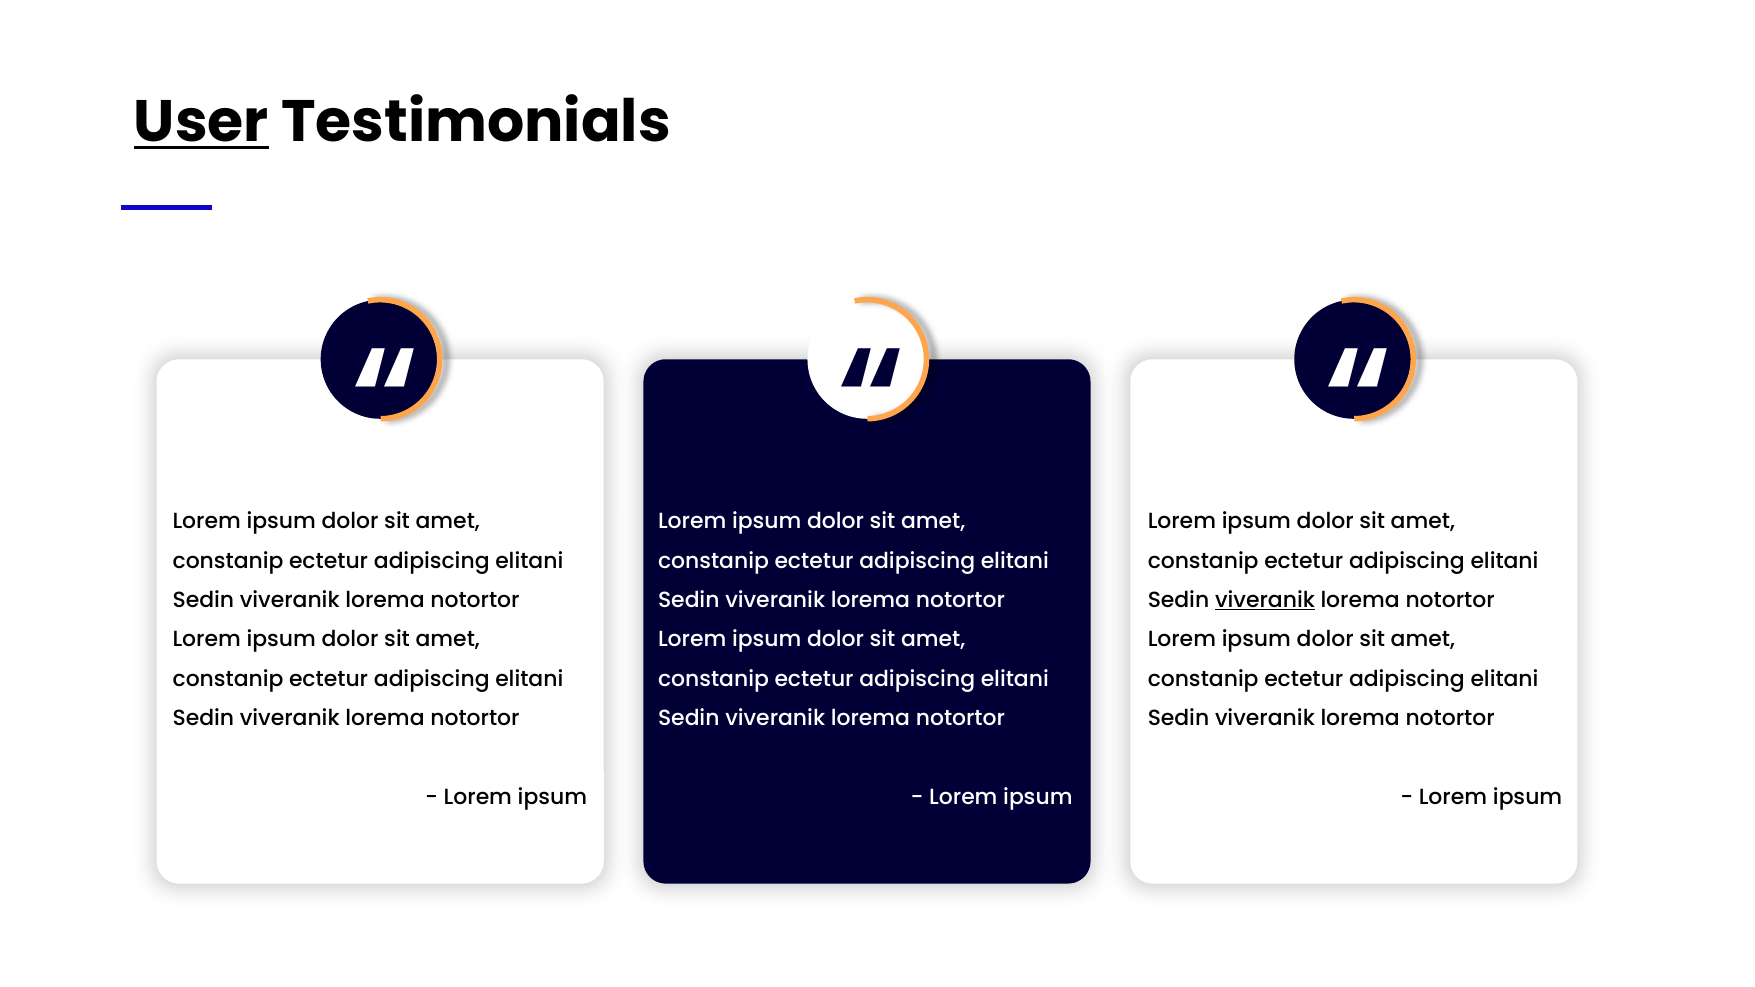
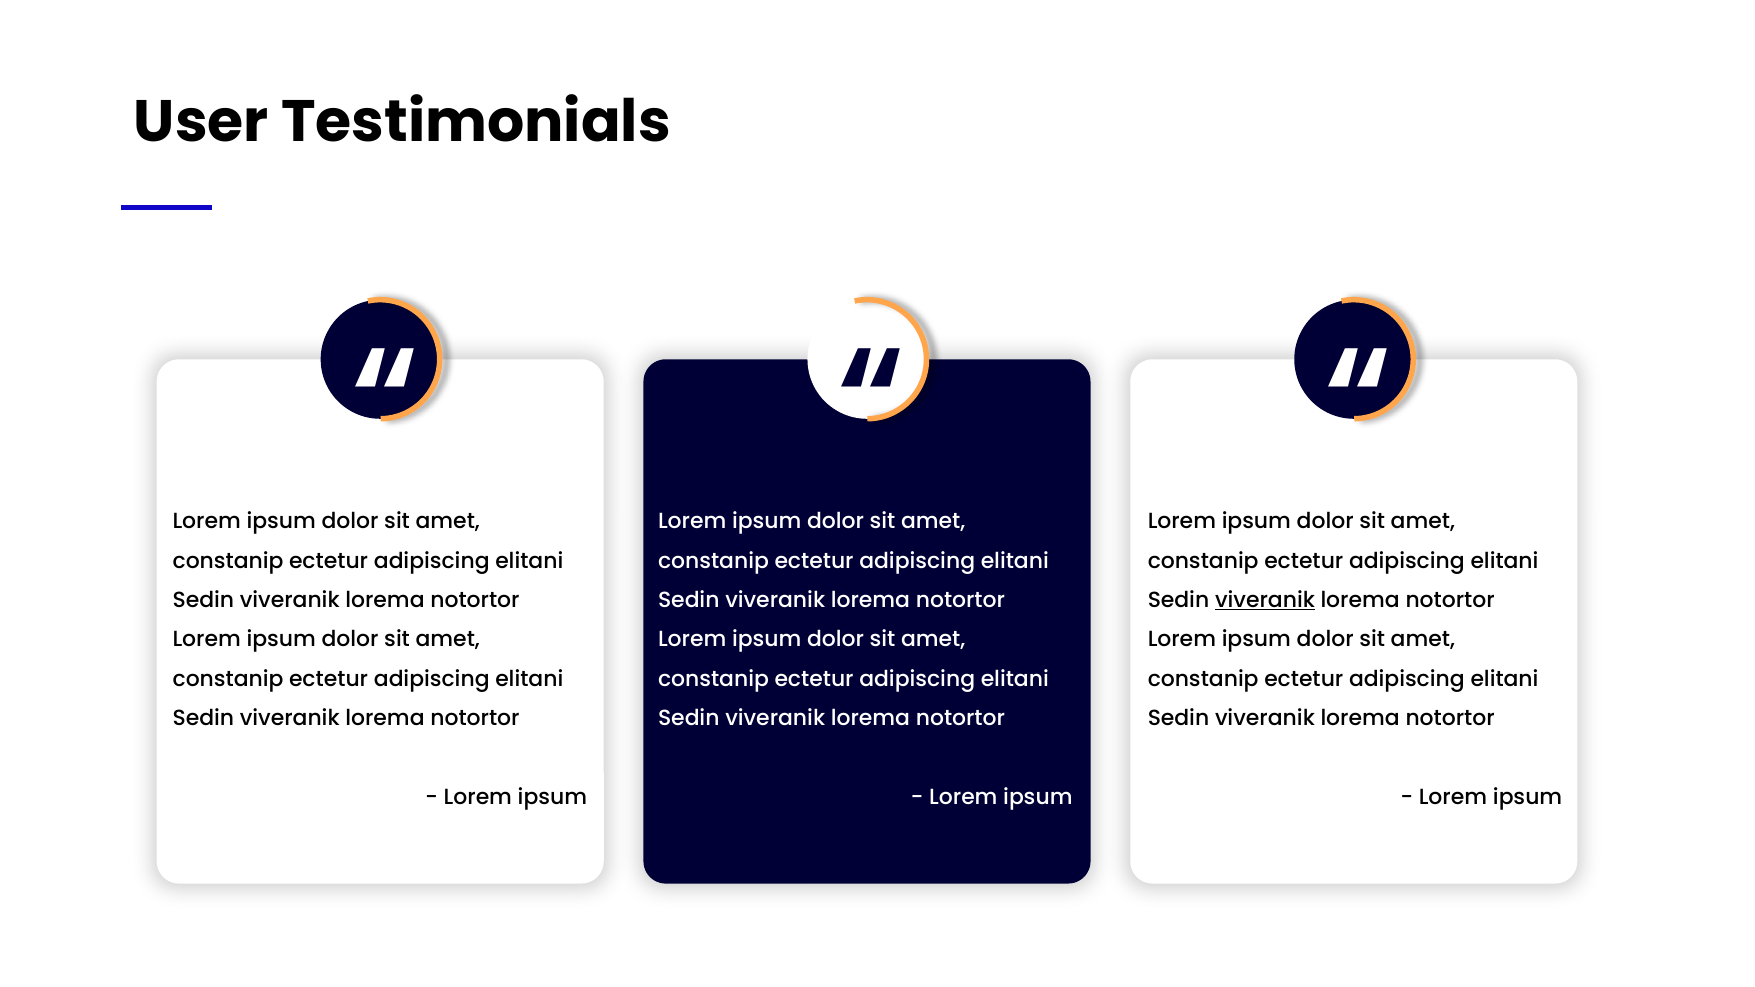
User underline: present -> none (201, 122)
